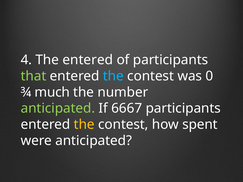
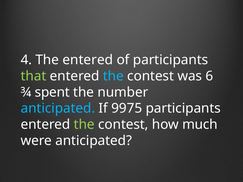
0: 0 -> 6 (209, 76)
much: much -> spent (52, 92)
anticipated colour: light green -> light blue (58, 108)
6667: 6667 -> 9975 (127, 108)
the colour: yellow -> light green (84, 125)
spent: spent -> much (200, 125)
